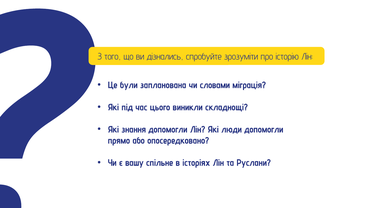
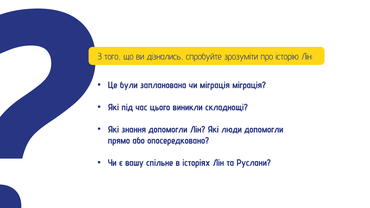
чи словами: словами -> міграція (215, 85)
